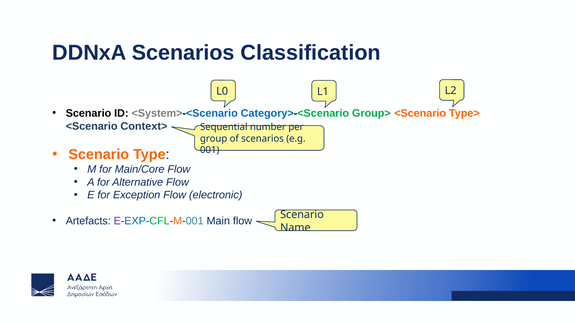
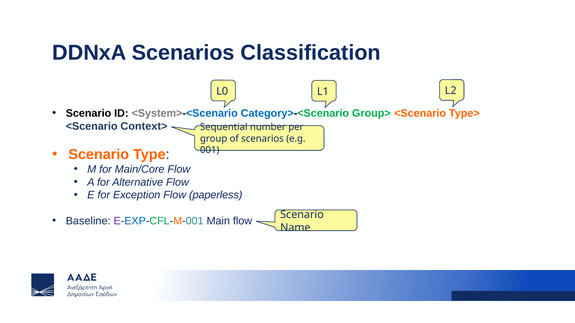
electronic: electronic -> paperless (216, 195)
Artefacts: Artefacts -> Baseline (88, 221)
